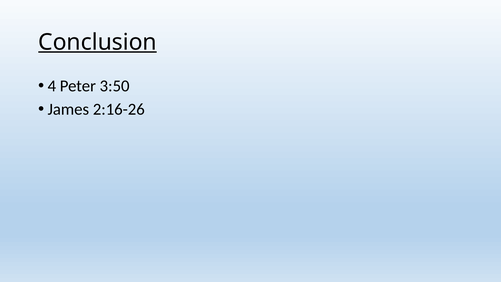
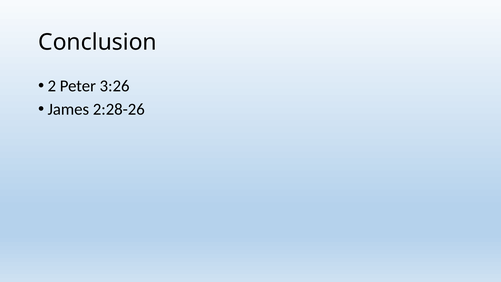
Conclusion underline: present -> none (98, 42)
4: 4 -> 2 (52, 86)
3:50: 3:50 -> 3:26 (115, 86)
2:16-26: 2:16-26 -> 2:28-26 (119, 109)
